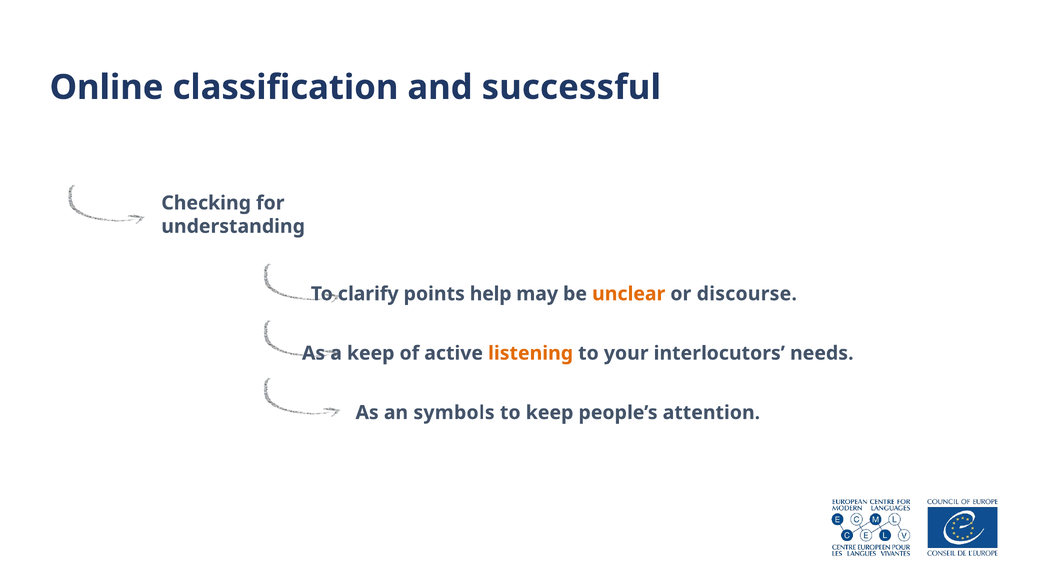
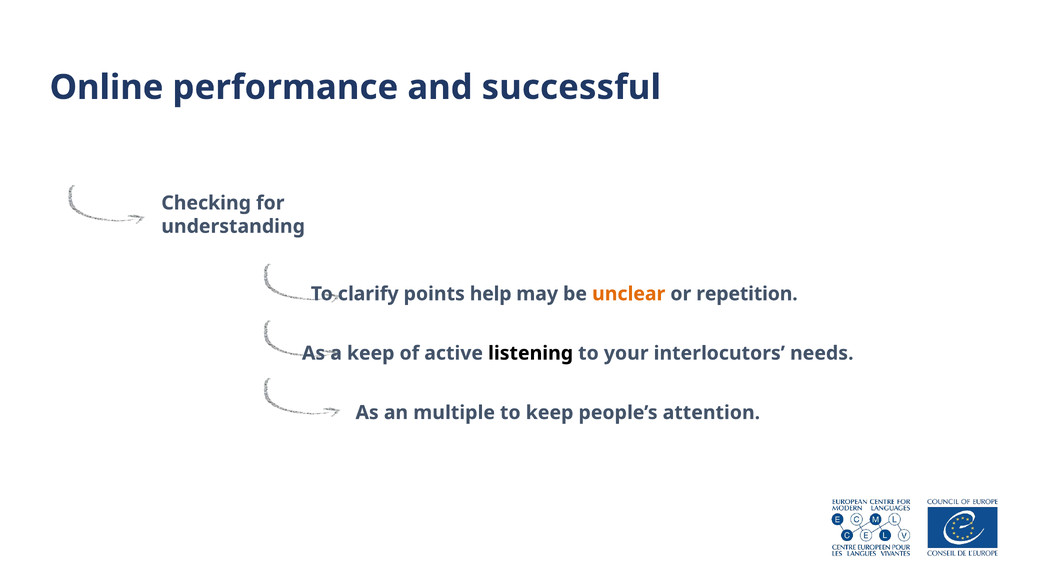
classification: classification -> performance (285, 87)
discourse: discourse -> repetition (747, 294)
listening colour: orange -> black (531, 353)
symbols: symbols -> multiple (454, 413)
